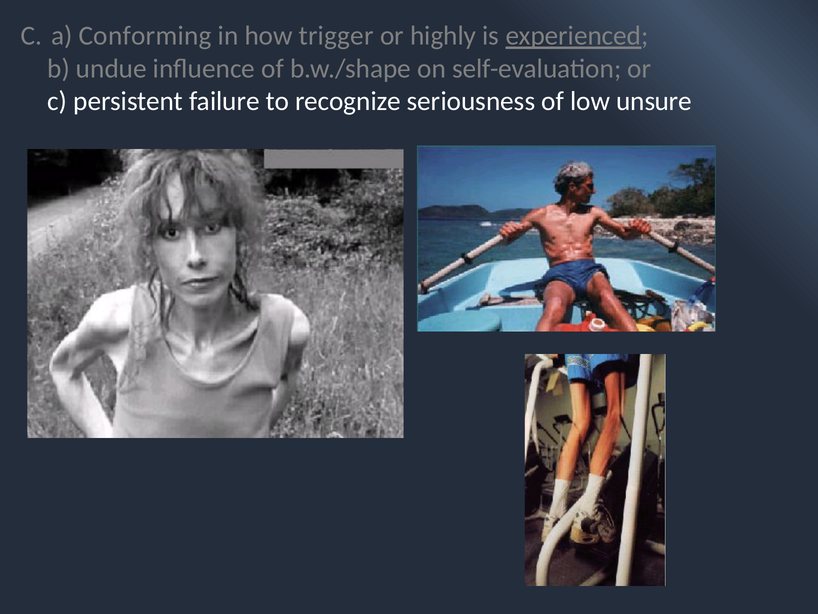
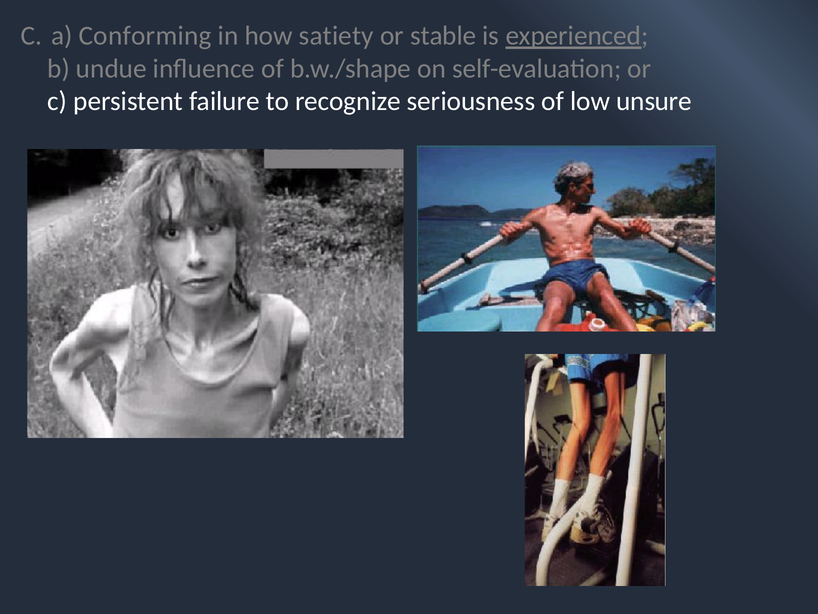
trigger: trigger -> satiety (336, 36)
highly: highly -> stable (443, 36)
